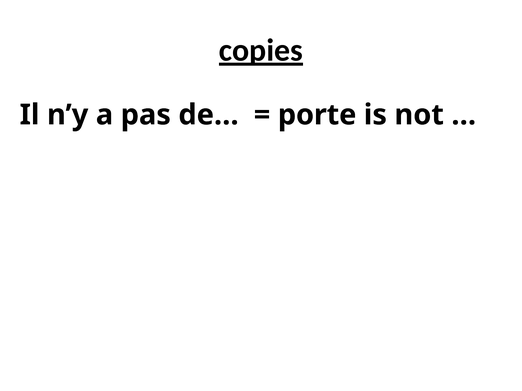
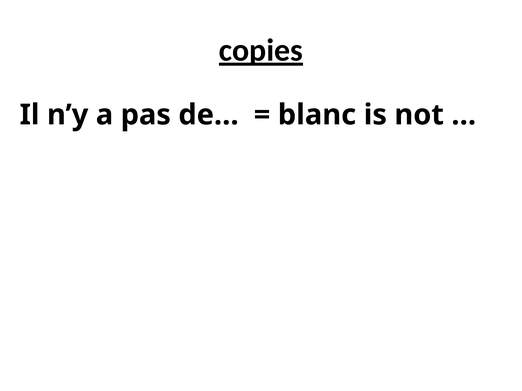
porte: porte -> blanc (317, 115)
